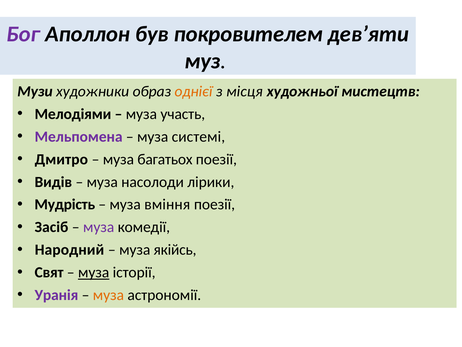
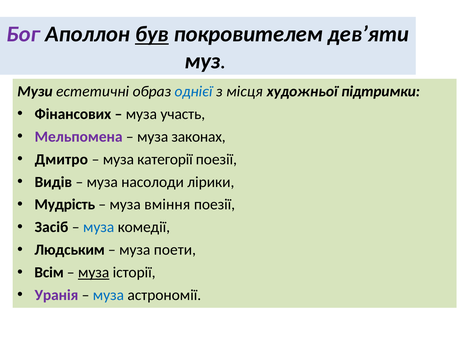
був underline: none -> present (152, 34)
художники: художники -> естетичні (93, 91)
однієї colour: orange -> blue (194, 91)
мистецтв: мистецтв -> підтримки (381, 91)
Мелодіями: Мелодіями -> Фінансових (73, 114)
системі: системі -> законах (199, 136)
багатьох: багатьох -> категорії (165, 159)
муза colour: purple -> blue (99, 227)
Народний: Народний -> Людським (70, 249)
якійсь: якійсь -> поети (175, 249)
Свят: Свят -> Всім (49, 272)
муза colour: orange -> blue (108, 295)
